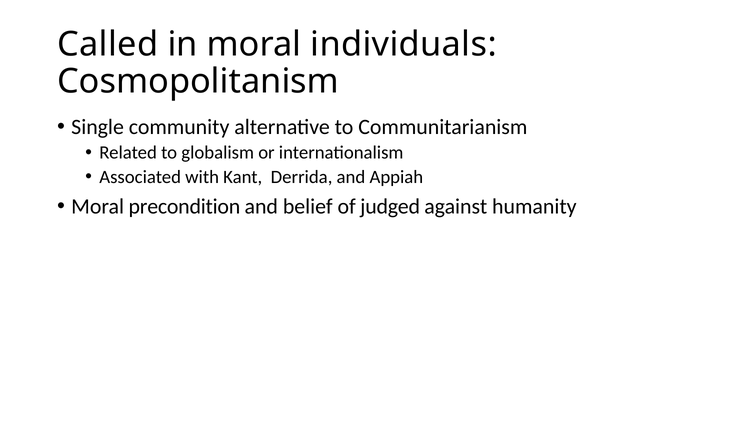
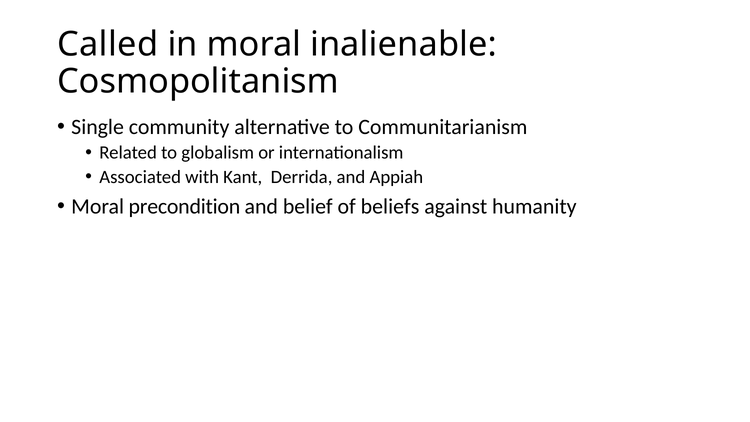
individuals: individuals -> inalienable (404, 44)
judged: judged -> beliefs (390, 207)
